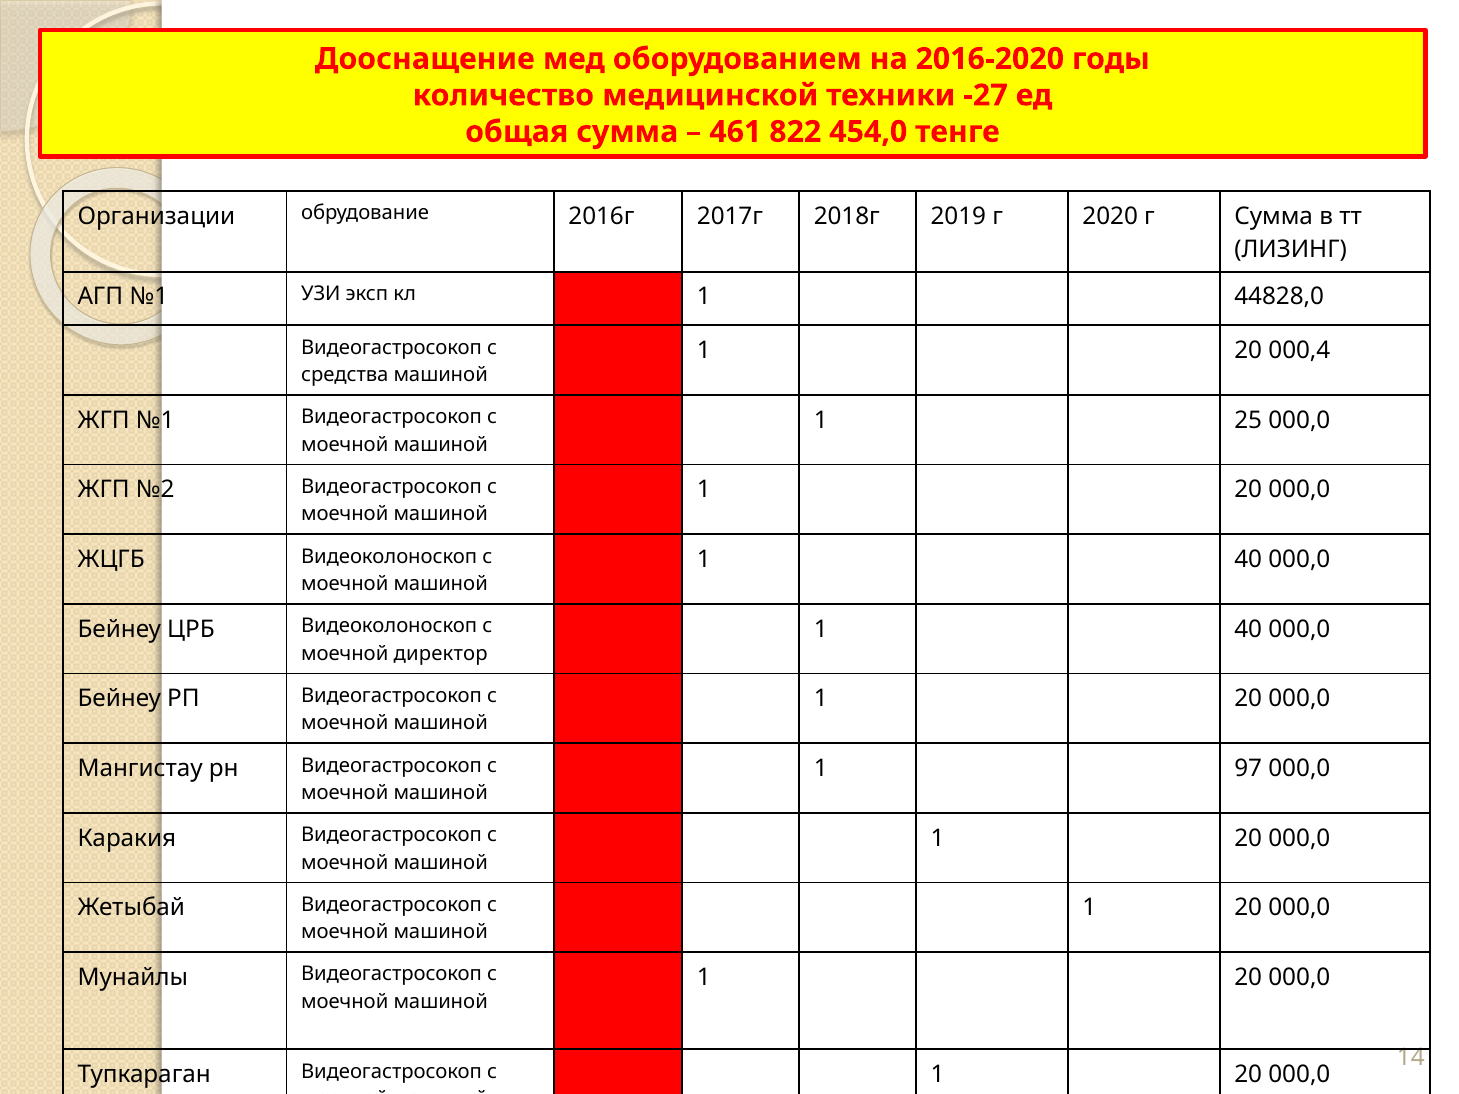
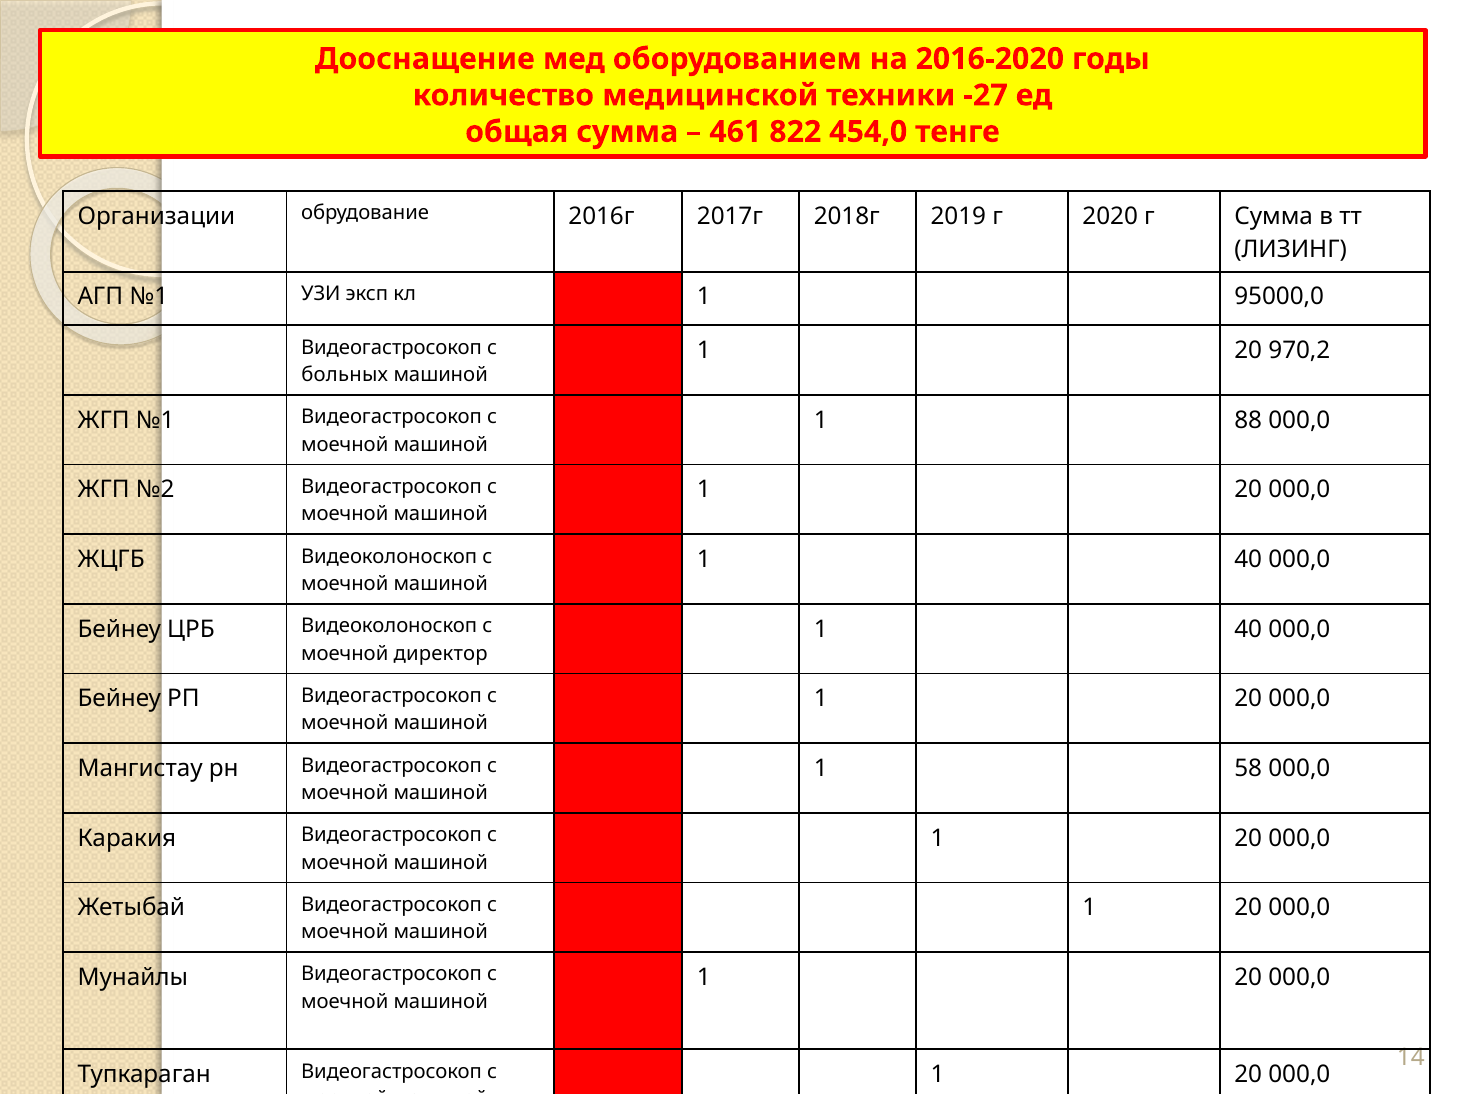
44828,0: 44828,0 -> 95000,0 (1279, 297)
000,4: 000,4 -> 970,2 (1299, 350)
средства: средства -> больных (345, 375)
25: 25 -> 88 (1248, 420)
97: 97 -> 58 (1248, 769)
